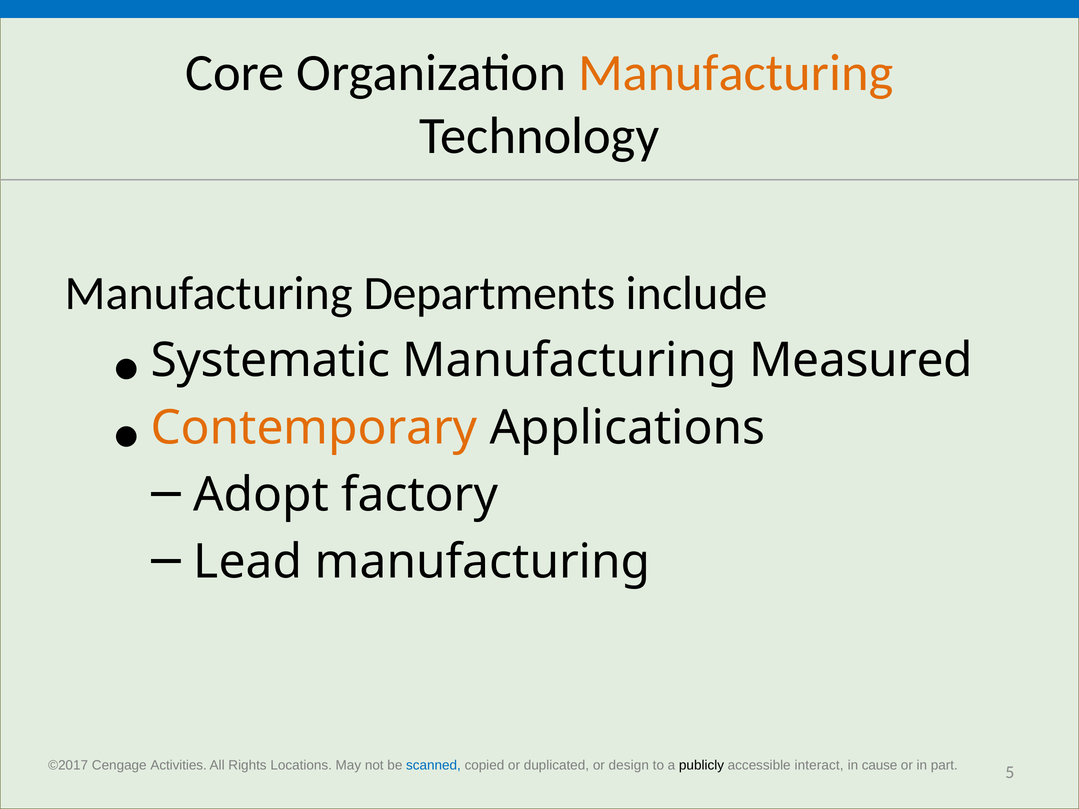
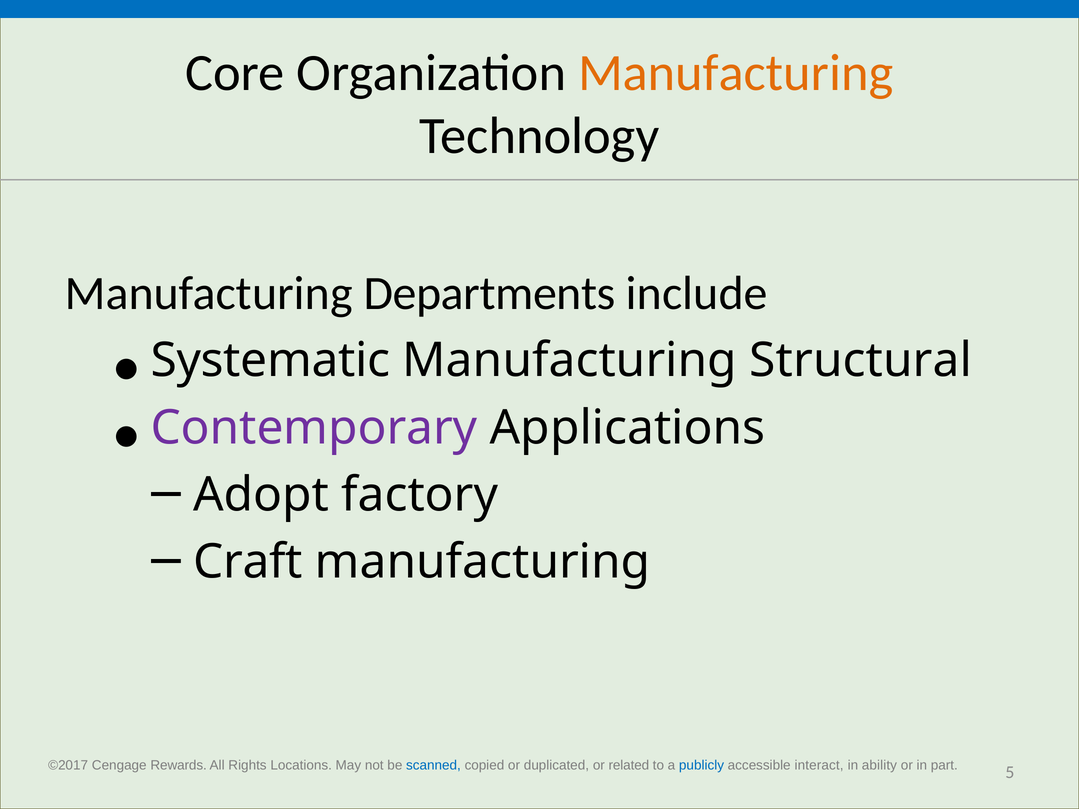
Measured: Measured -> Structural (861, 361)
Contemporary colour: orange -> purple (314, 428)
Lead: Lead -> Craft (248, 562)
Activities: Activities -> Rewards (179, 765)
design: design -> related (629, 765)
publicly colour: black -> blue (702, 765)
cause: cause -> ability (879, 765)
